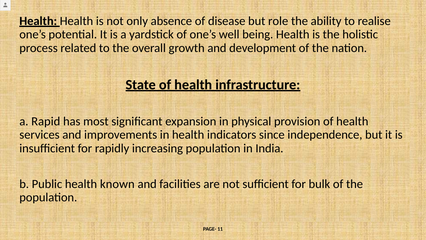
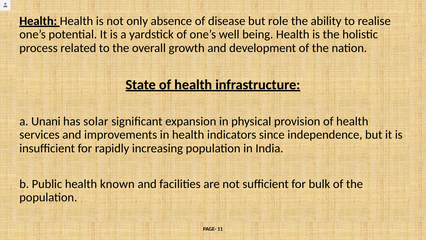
Rapid: Rapid -> Unani (46, 121)
most: most -> solar (96, 121)
